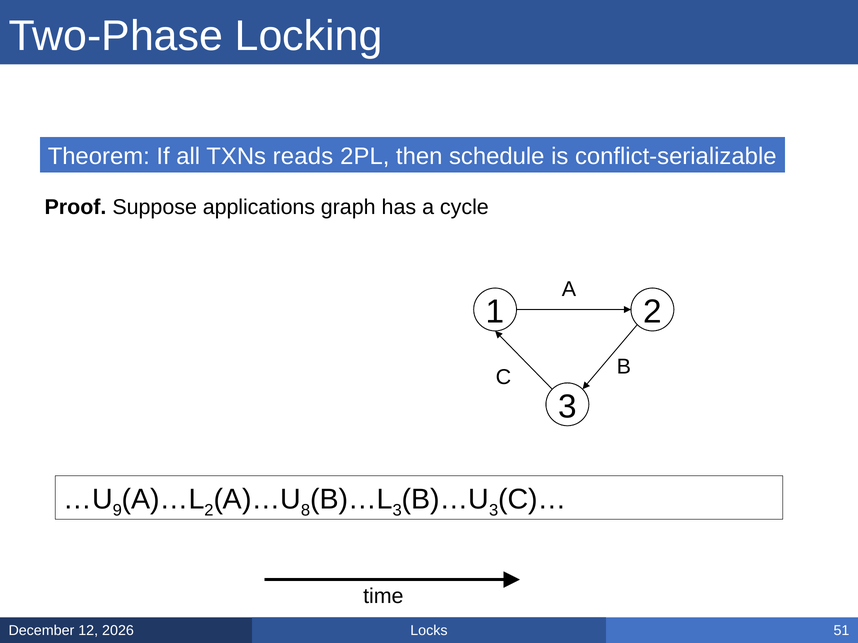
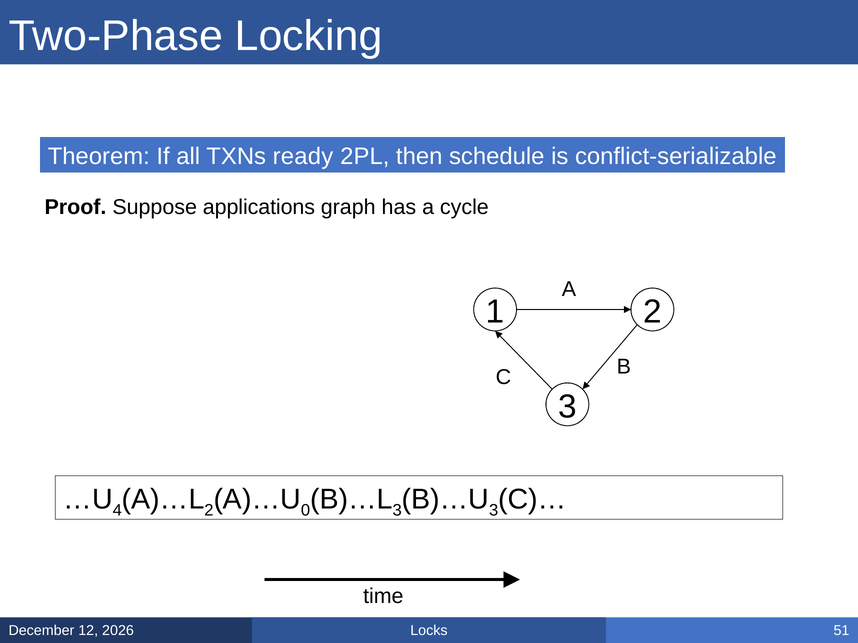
reads: reads -> ready (303, 157)
9: 9 -> 4 (117, 511)
8: 8 -> 0 (306, 511)
